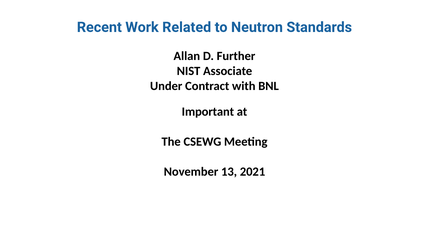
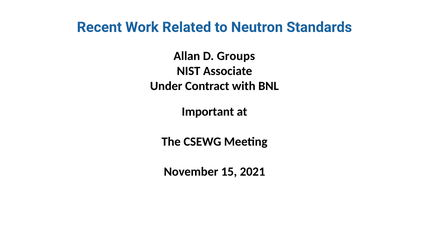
Further: Further -> Groups (236, 56)
13: 13 -> 15 (229, 172)
